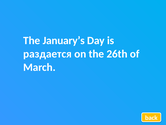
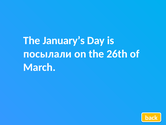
раздается: раздается -> посылали (47, 54)
